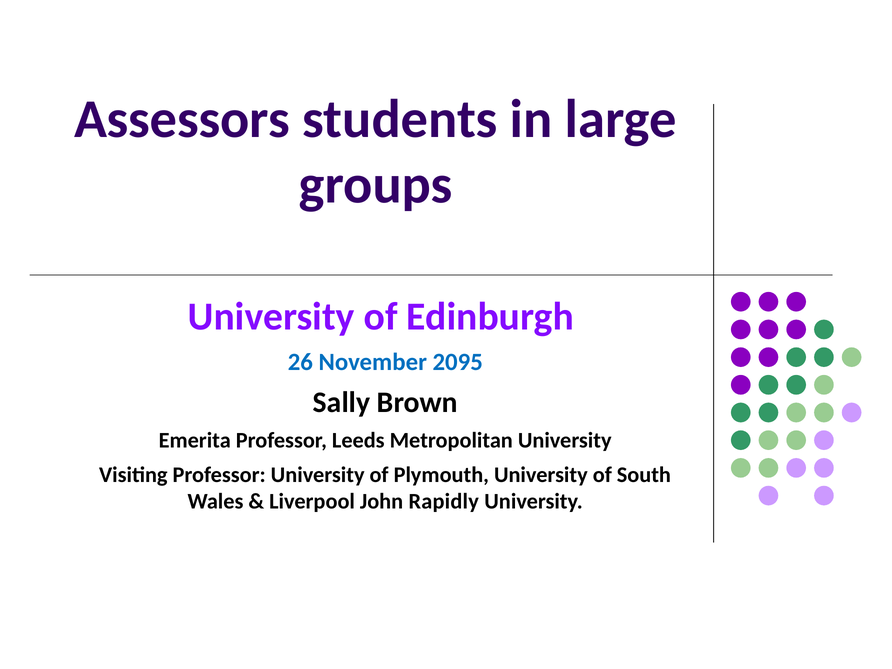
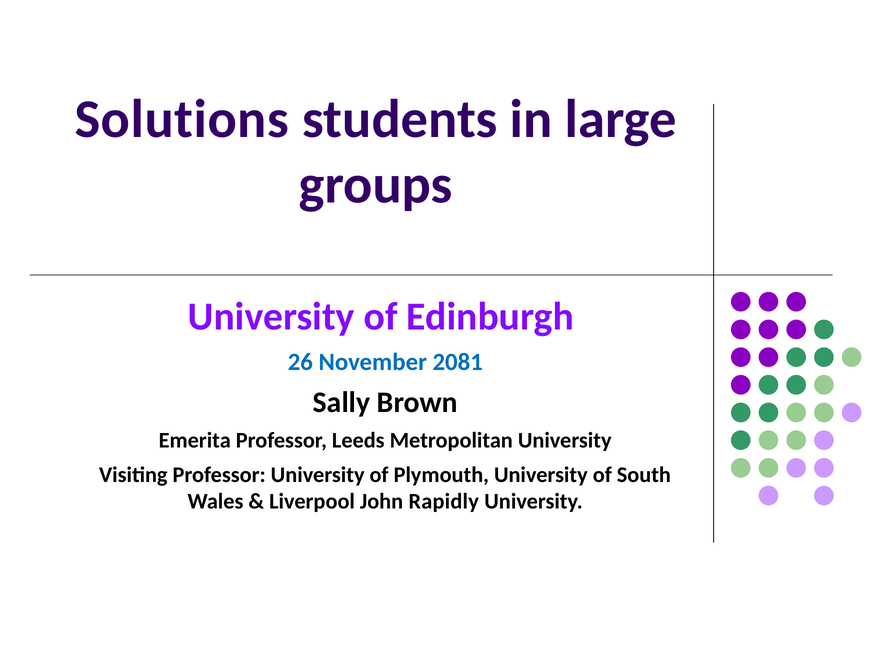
Assessors: Assessors -> Solutions (182, 119)
2095: 2095 -> 2081 (458, 362)
